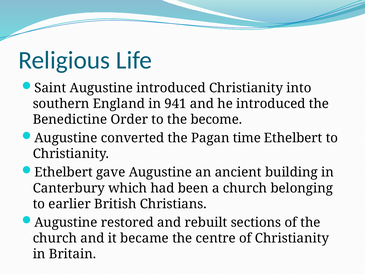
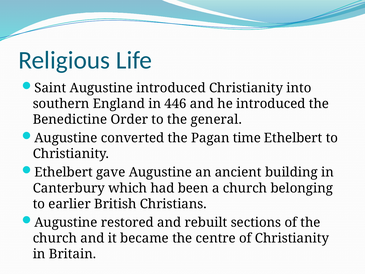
941: 941 -> 446 (175, 104)
become: become -> general (216, 119)
